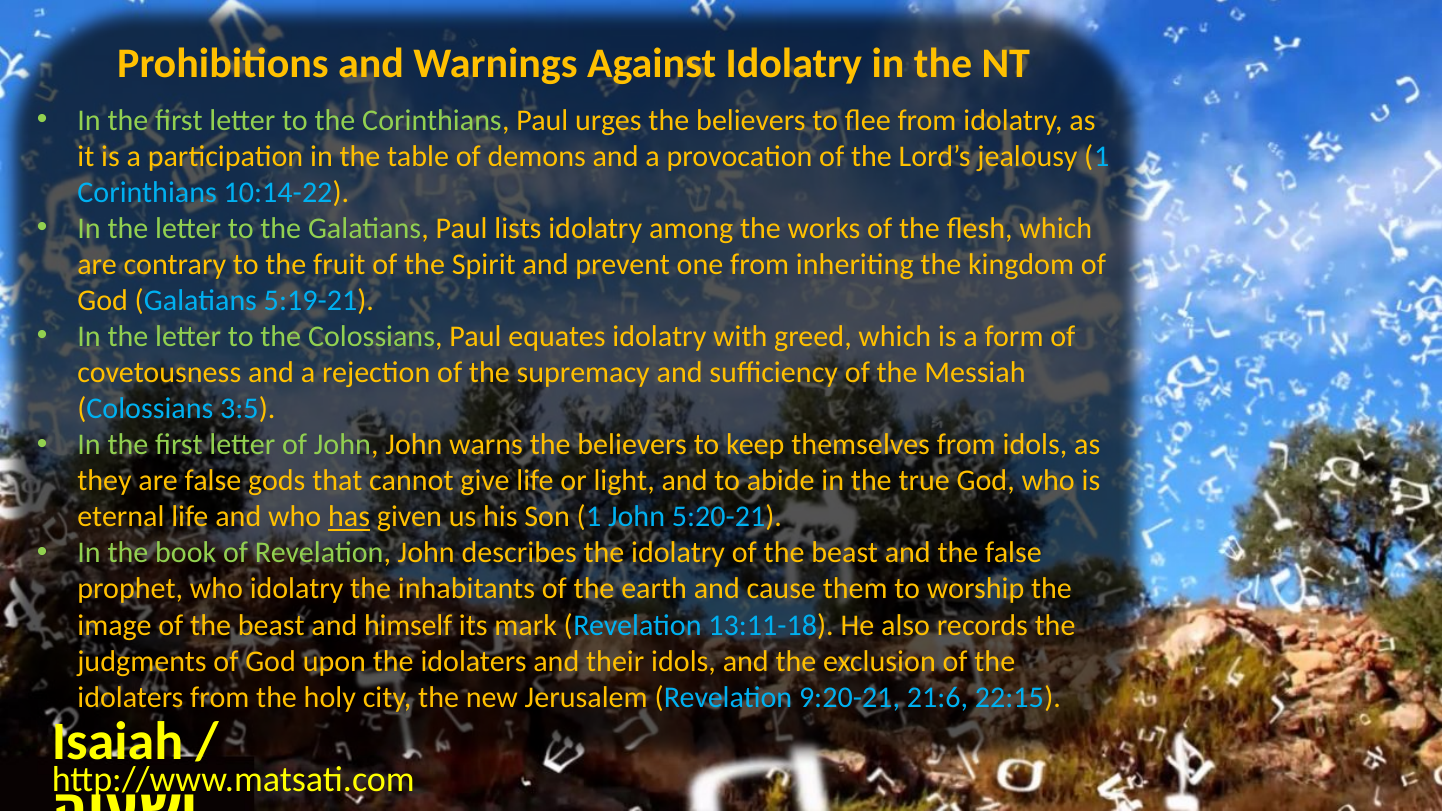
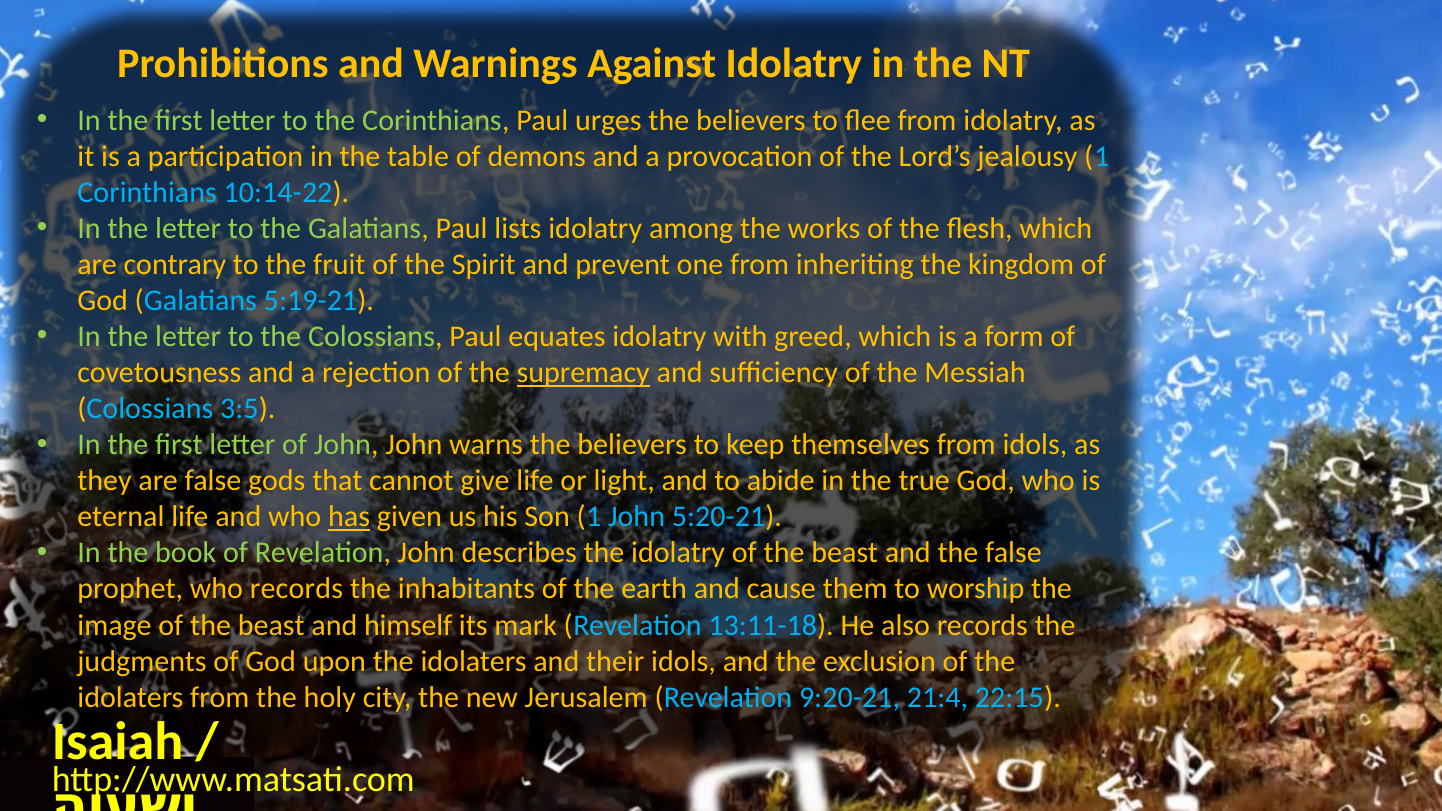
supremacy underline: none -> present (583, 373)
who idolatry: idolatry -> records (296, 589)
21:6: 21:6 -> 21:4 (937, 697)
